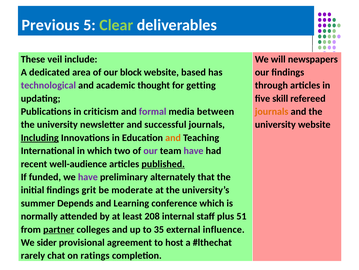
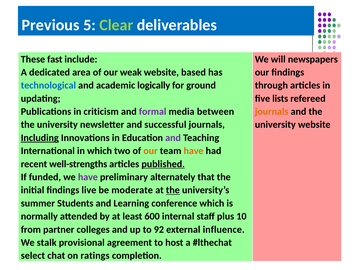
veil: veil -> fast (55, 59)
block: block -> weak (131, 72)
technological colour: purple -> blue (48, 85)
thought: thought -> logically (154, 85)
getting: getting -> ground (201, 85)
skill: skill -> lists (280, 98)
and colour: orange -> purple (173, 137)
our colour: purple -> orange (151, 150)
have colour: purple -> orange (194, 150)
well-audience: well-audience -> well-strengths (78, 164)
grit: grit -> live (89, 190)
the underline: none -> present (173, 190)
Depends: Depends -> Students (75, 203)
208: 208 -> 600 (152, 216)
51: 51 -> 10 (241, 216)
partner underline: present -> none (59, 229)
35: 35 -> 92 (159, 229)
sider: sider -> stalk (47, 242)
rarely: rarely -> select (33, 255)
